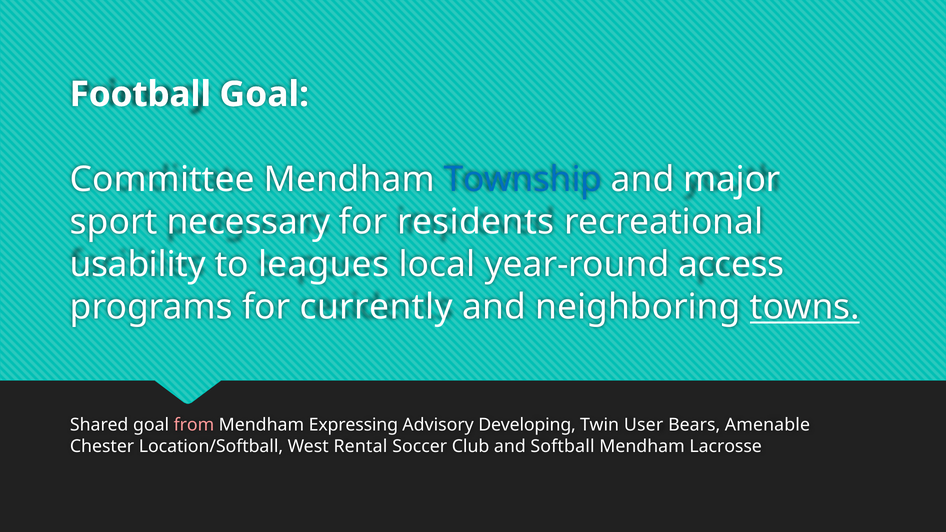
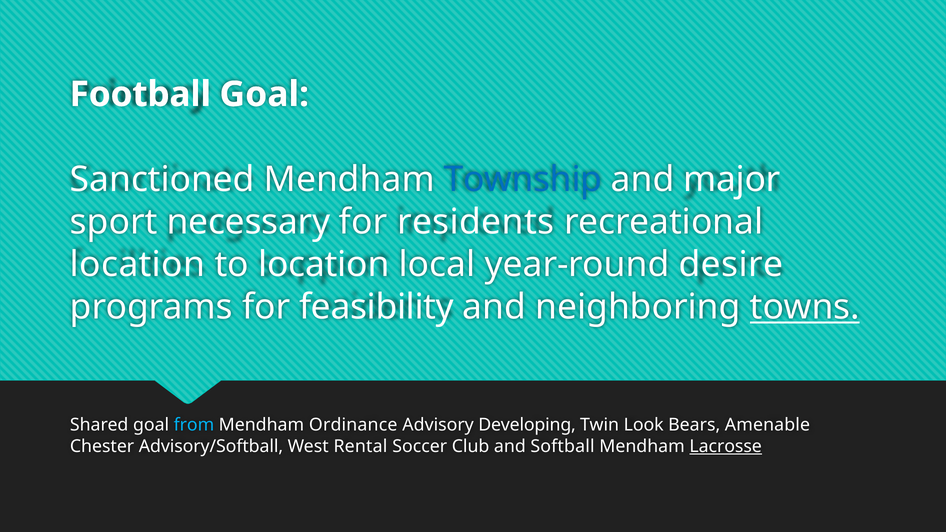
Committee: Committee -> Sanctioned (162, 180)
usability: usability -> location (138, 265)
to leagues: leagues -> location (324, 265)
access: access -> desire (731, 265)
currently: currently -> feasibility (377, 307)
from colour: pink -> light blue (194, 425)
Expressing: Expressing -> Ordinance (353, 425)
User: User -> Look (644, 425)
Location/Softball: Location/Softball -> Advisory/Softball (211, 446)
Lacrosse underline: none -> present (726, 446)
